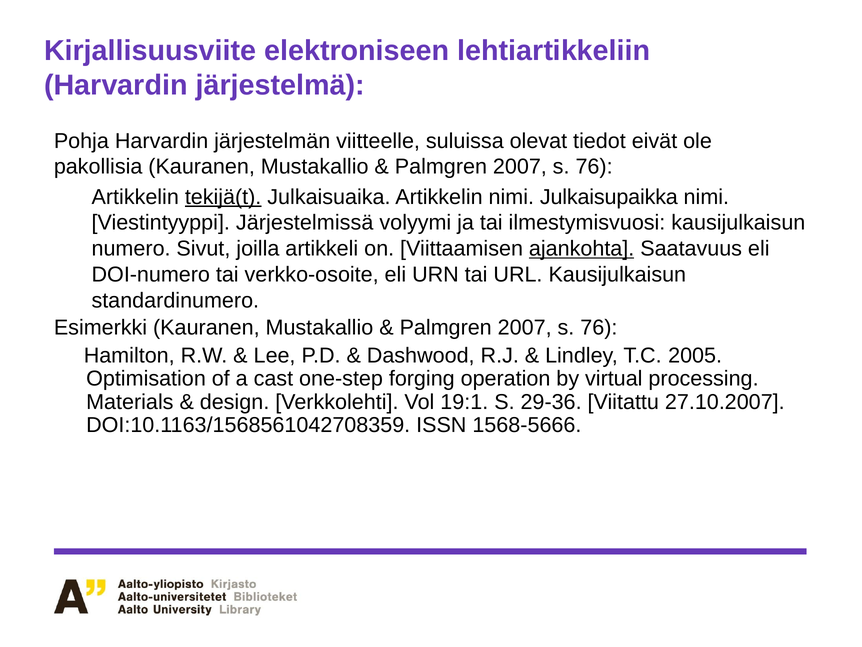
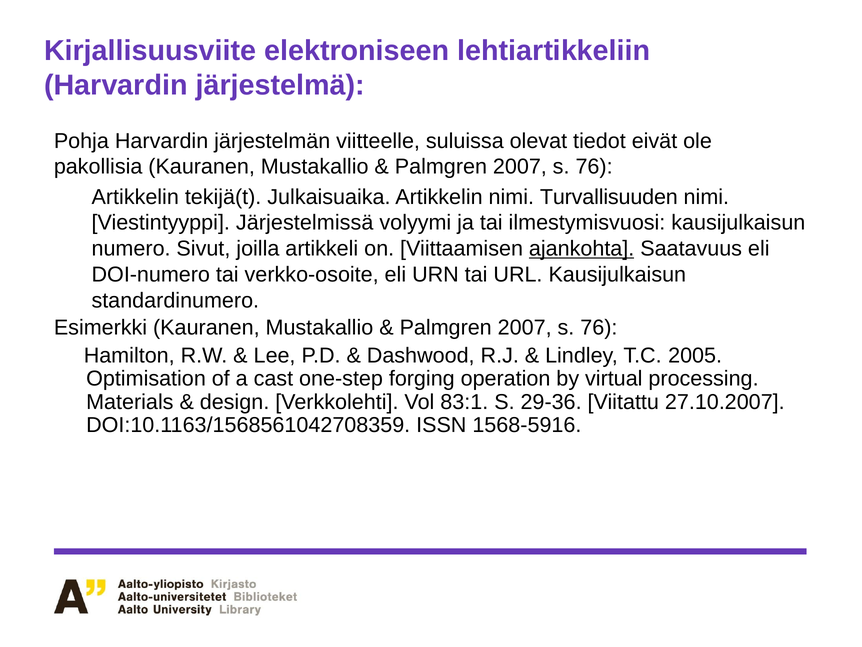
tekijä(t underline: present -> none (223, 197)
Julkaisupaikka: Julkaisupaikka -> Turvallisuuden (609, 197)
19:1: 19:1 -> 83:1 (464, 402)
1568-5666: 1568-5666 -> 1568-5916 (527, 425)
